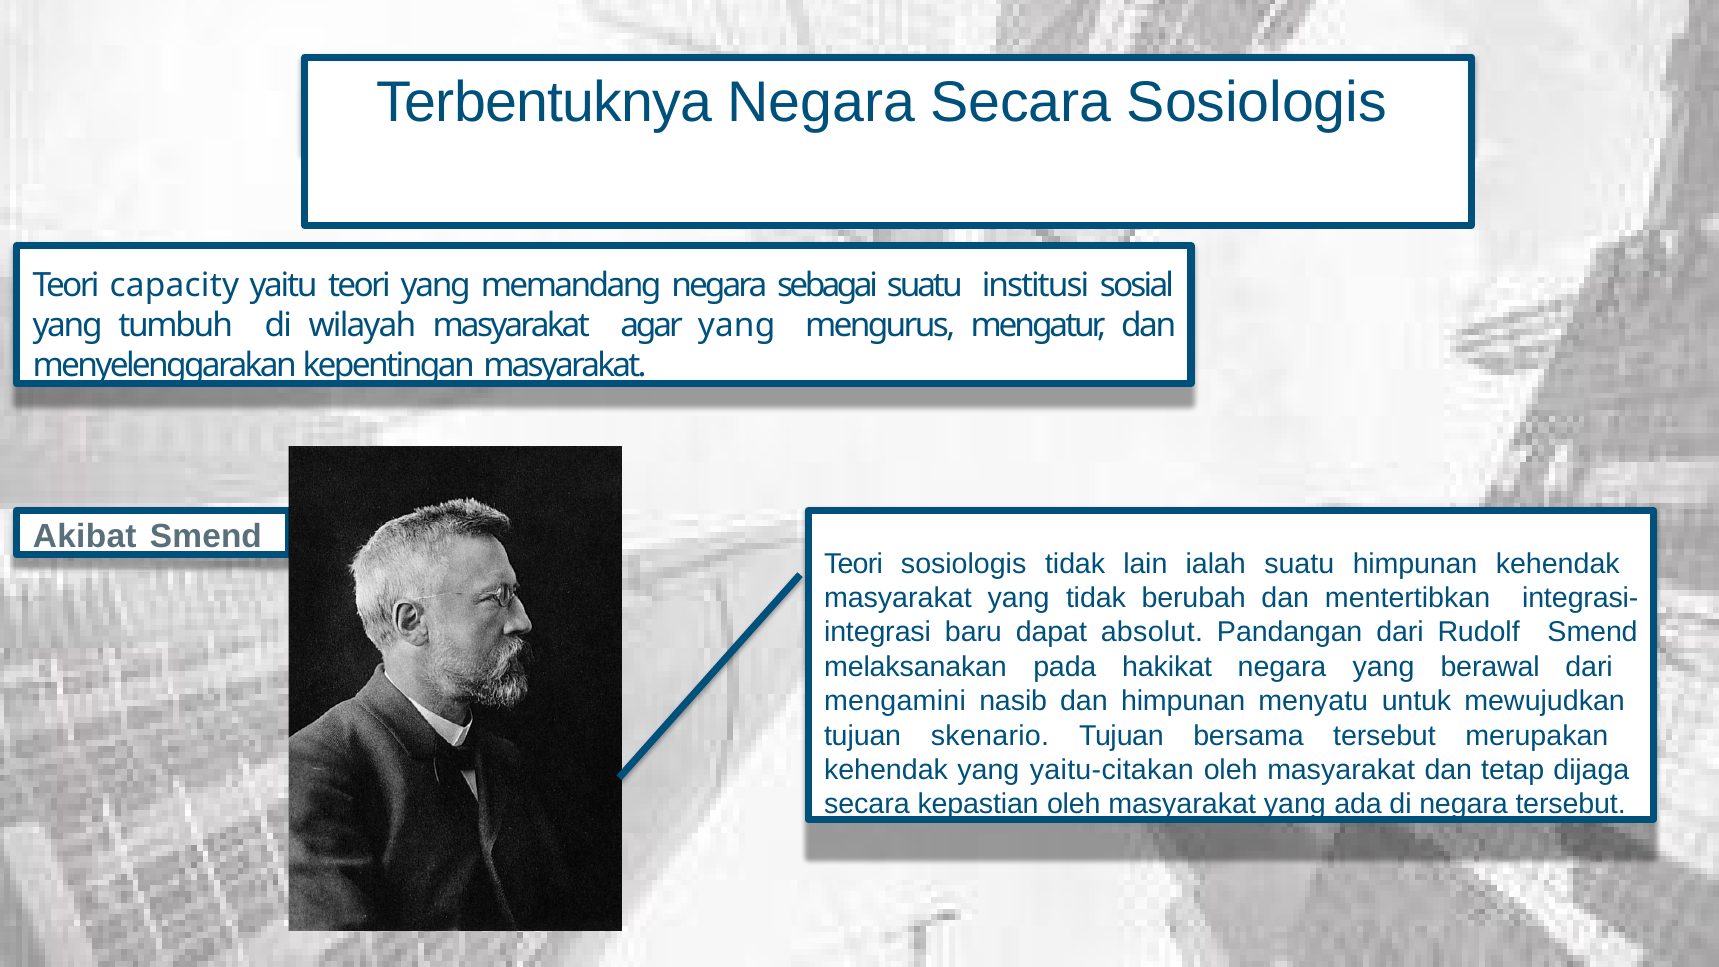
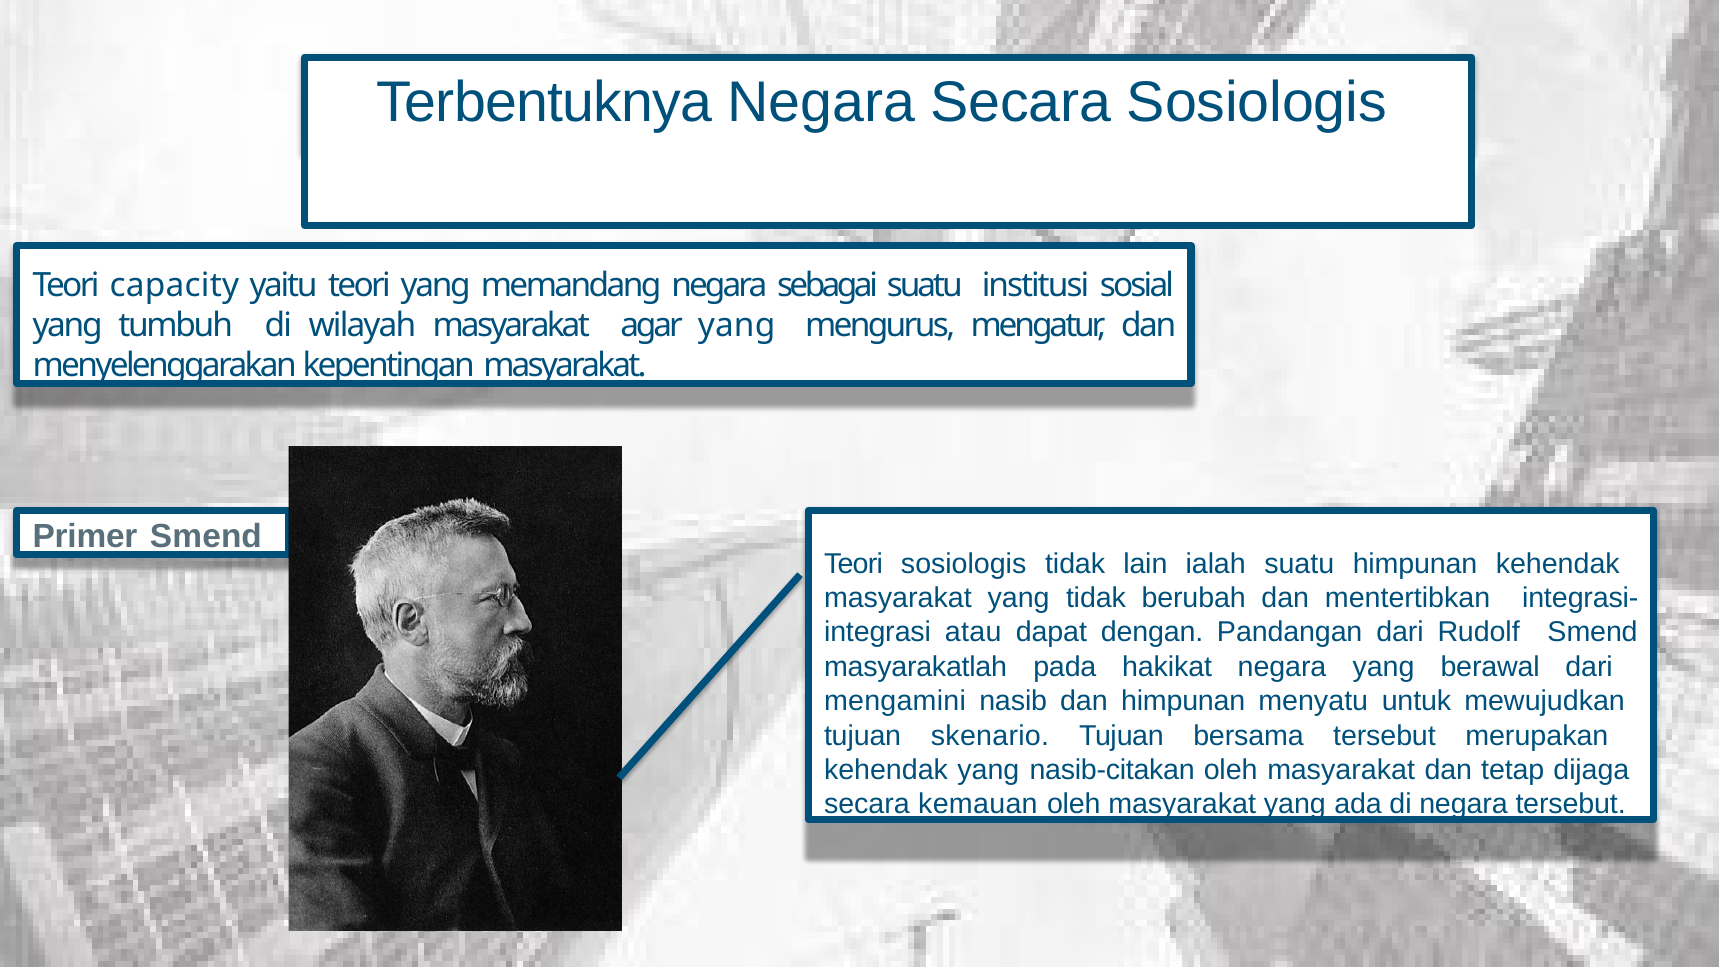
Akibat: Akibat -> Primer (85, 537)
baru: baru -> atau (973, 632)
absolut: absolut -> dengan (1152, 632)
melaksanakan: melaksanakan -> masyarakatlah (916, 667)
yaitu-citakan: yaitu-citakan -> nasib-citakan (1112, 770)
kepastian: kepastian -> kemauan (978, 804)
